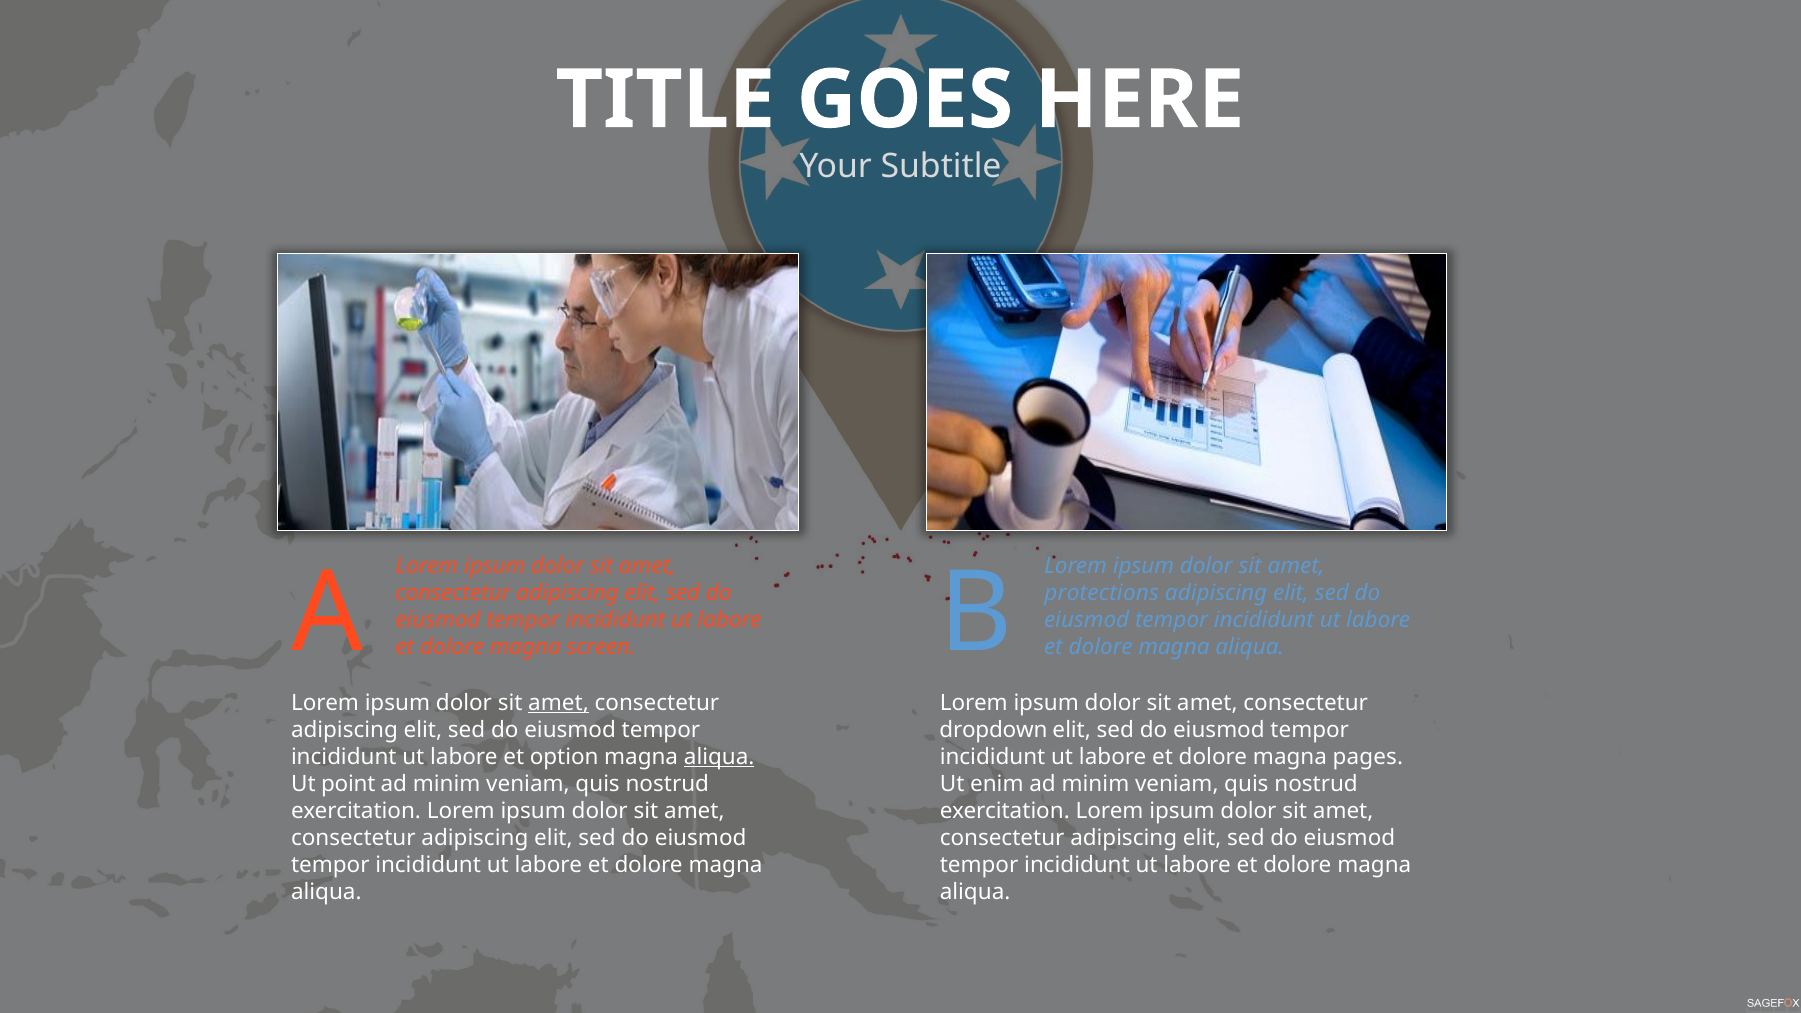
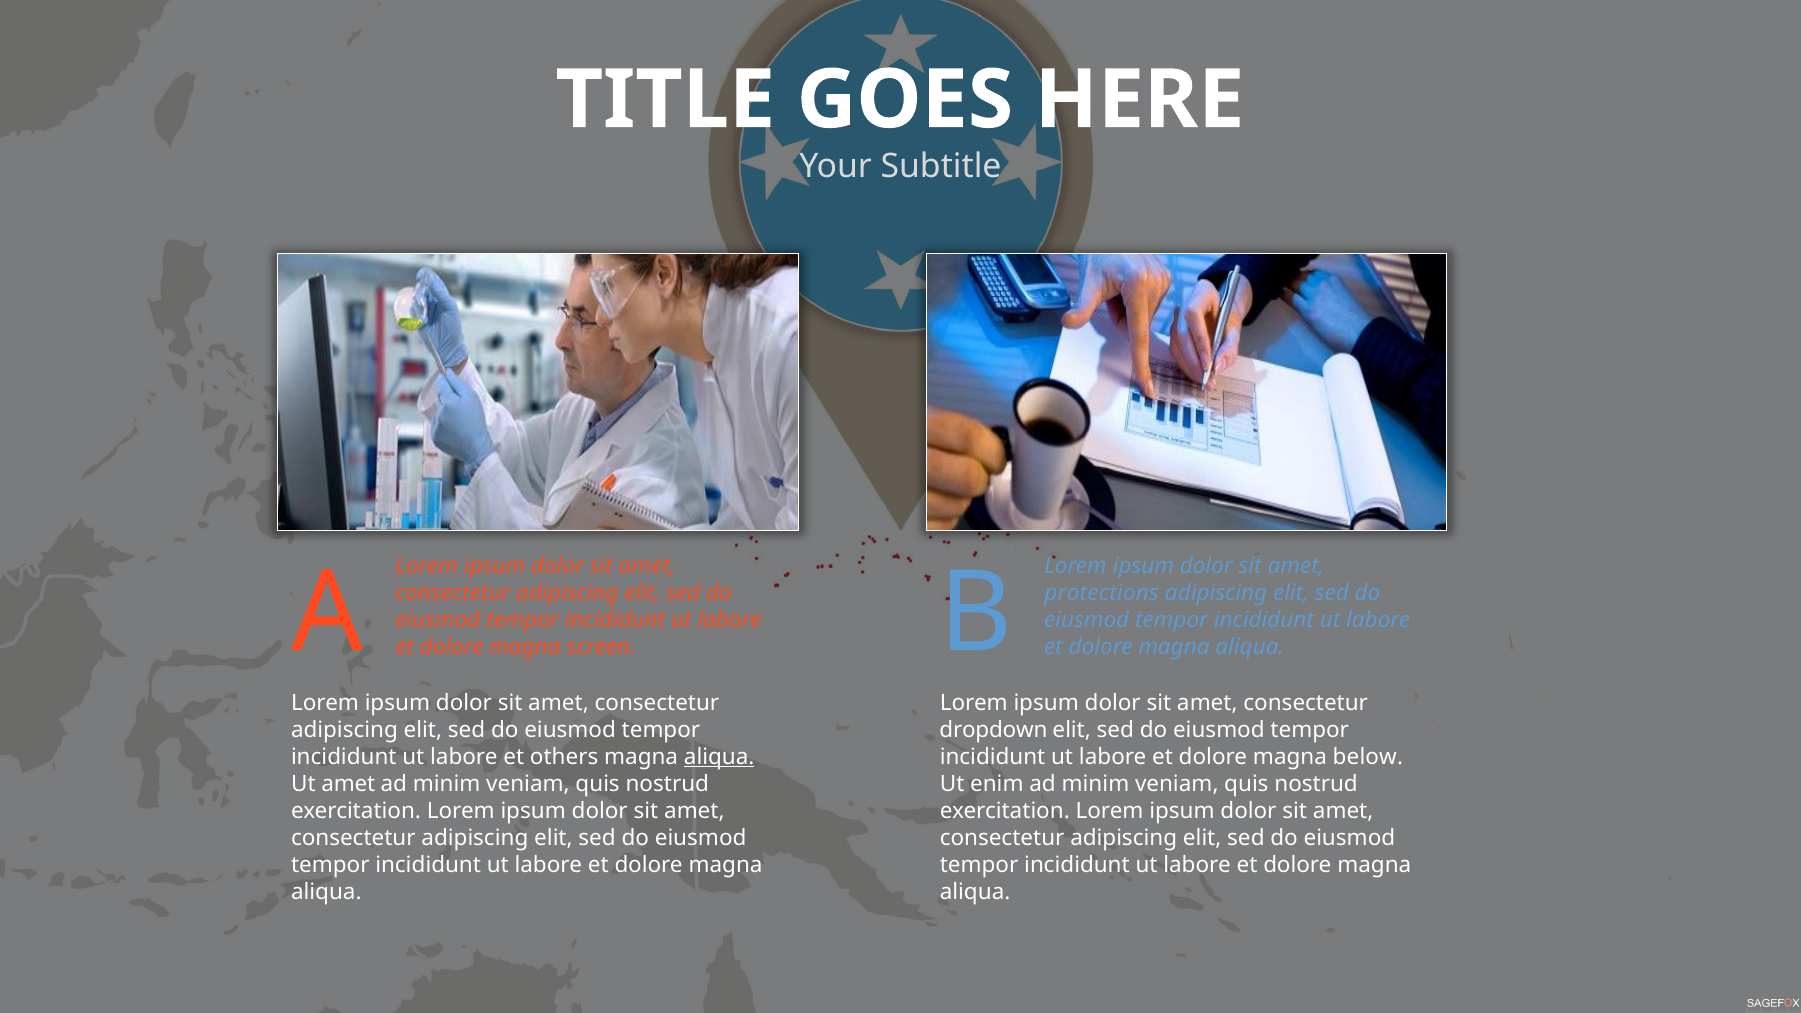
amet underline: present -> none (559, 703)
option: option -> others (564, 757)
pages: pages -> below (1368, 757)
Ut point: point -> amet (348, 784)
